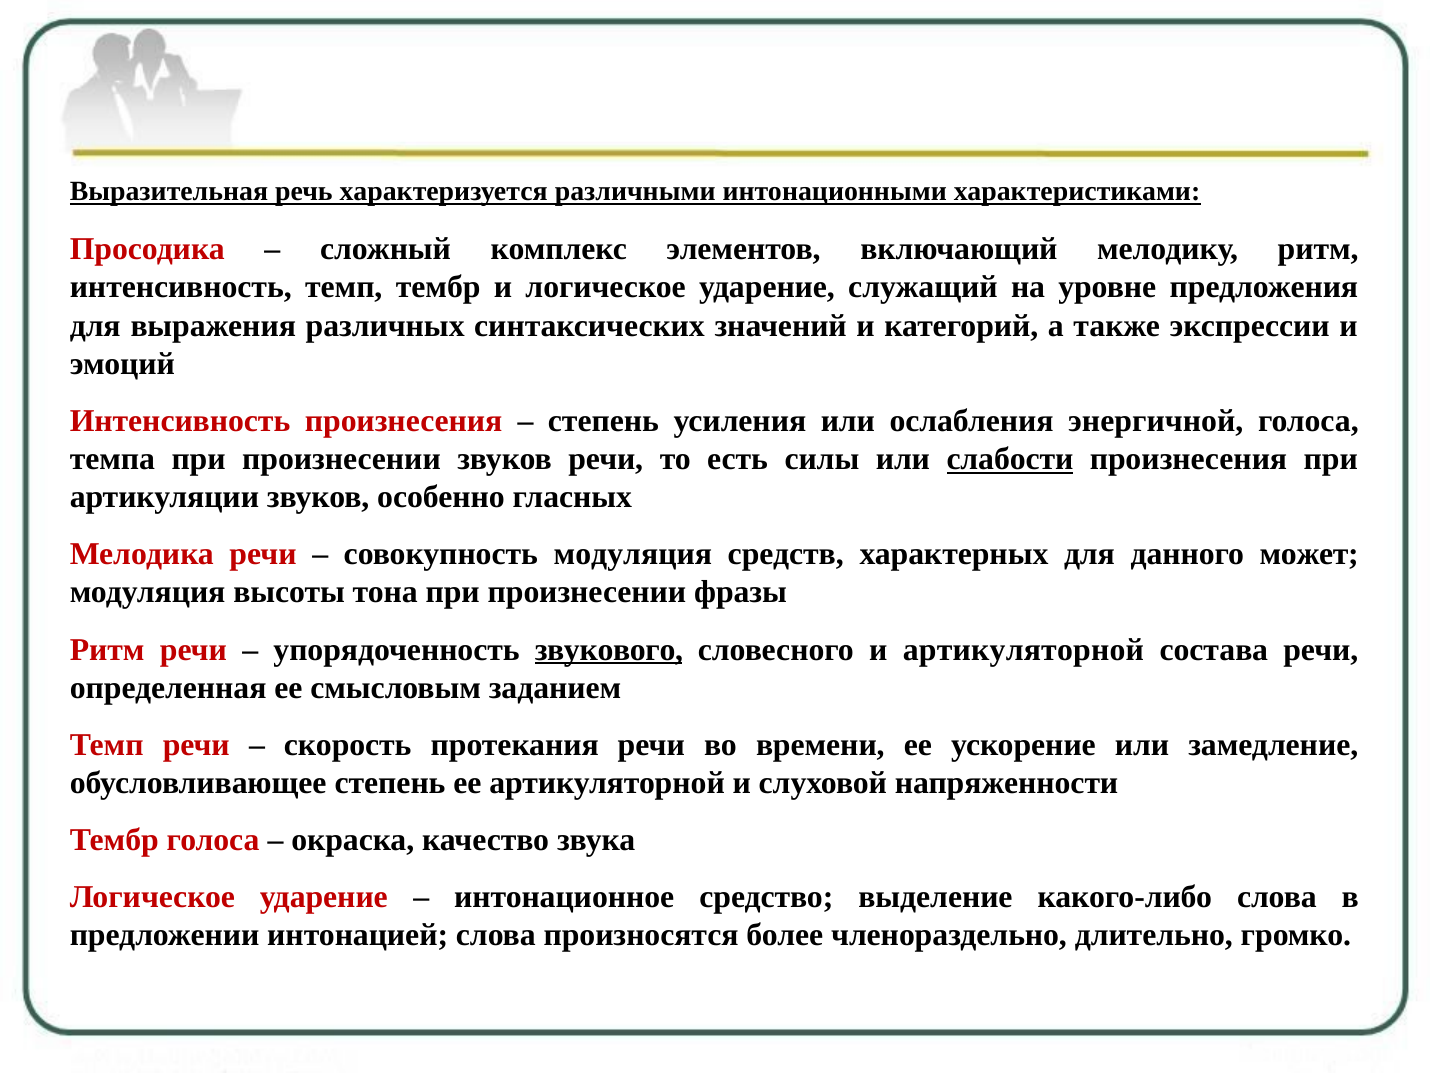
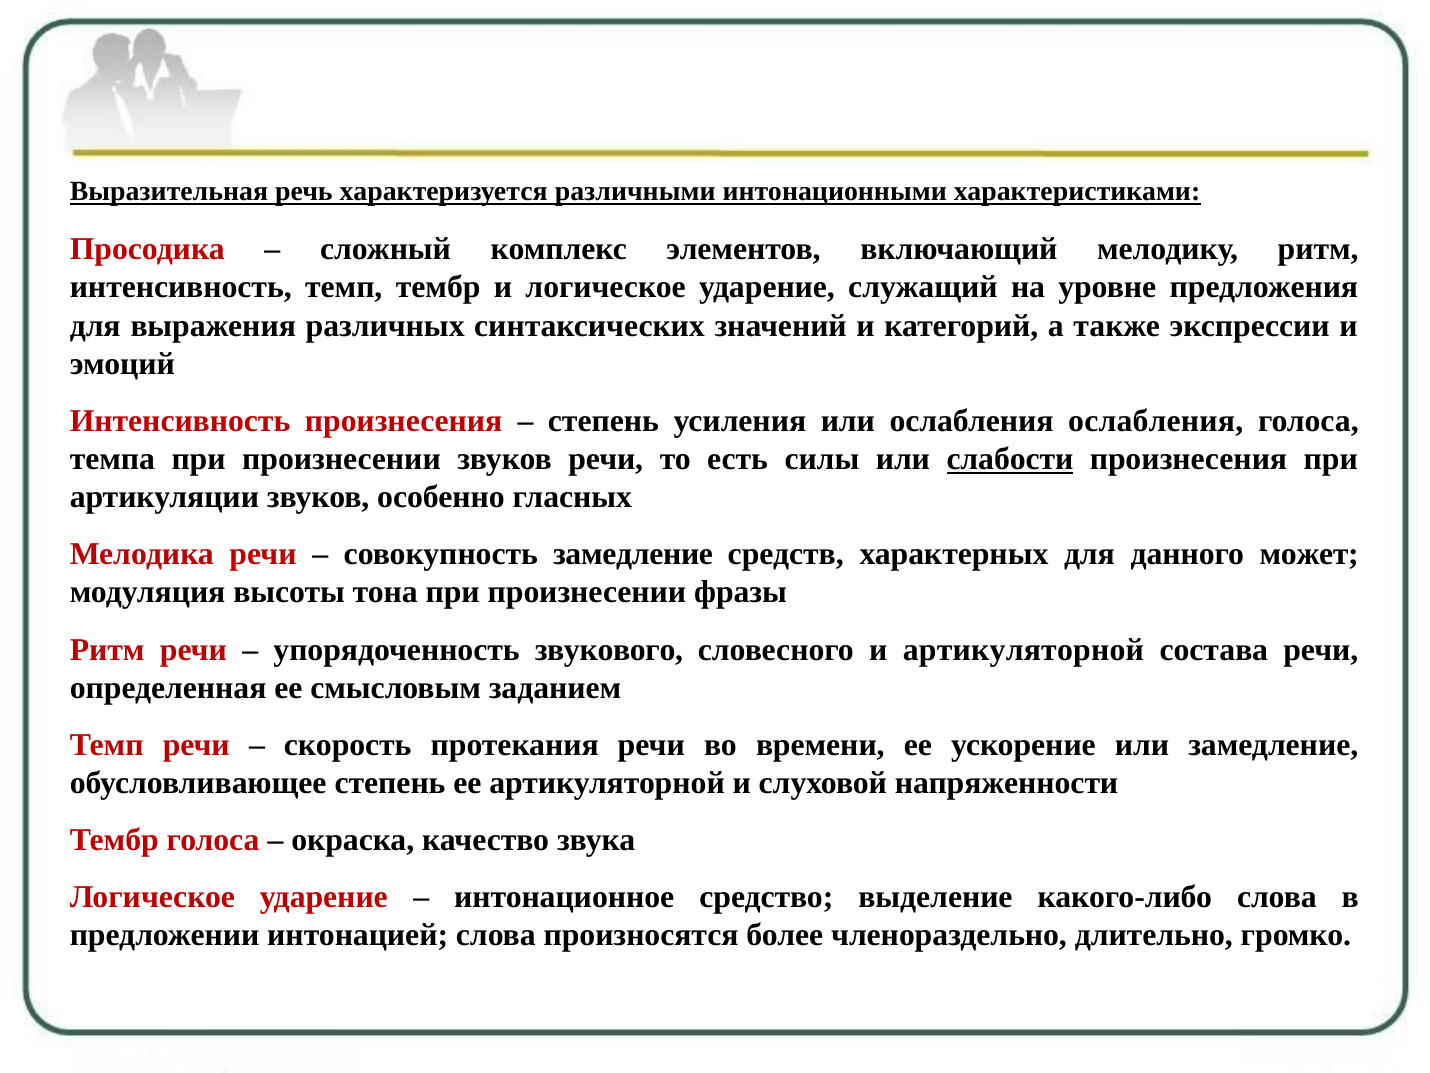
ослабления энергичной: энергичной -> ослабления (1156, 421)
совокупность модуляция: модуляция -> замедление (633, 554)
звукового underline: present -> none (609, 649)
